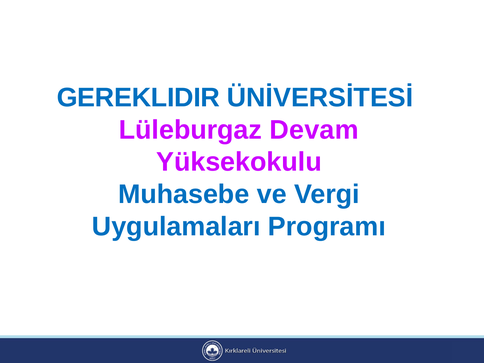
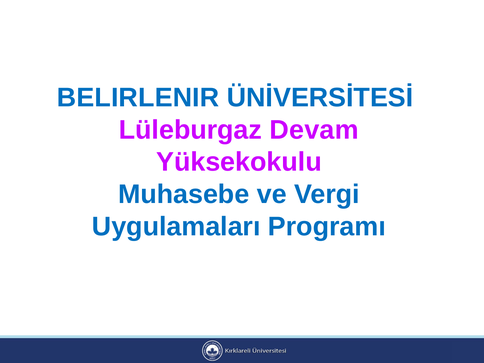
GEREKLIDIR: GEREKLIDIR -> BELIRLENIR (138, 98)
